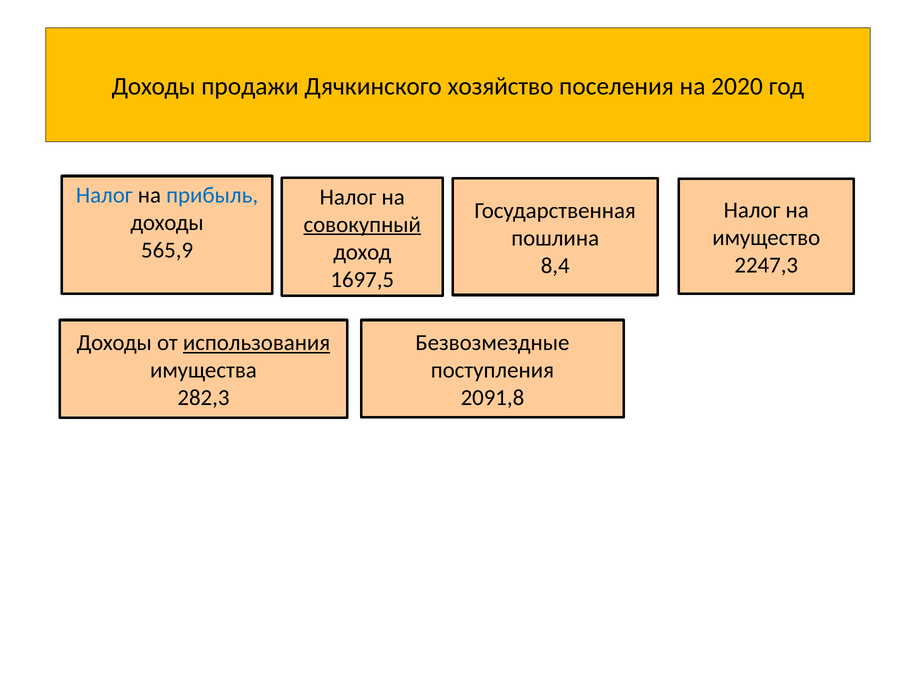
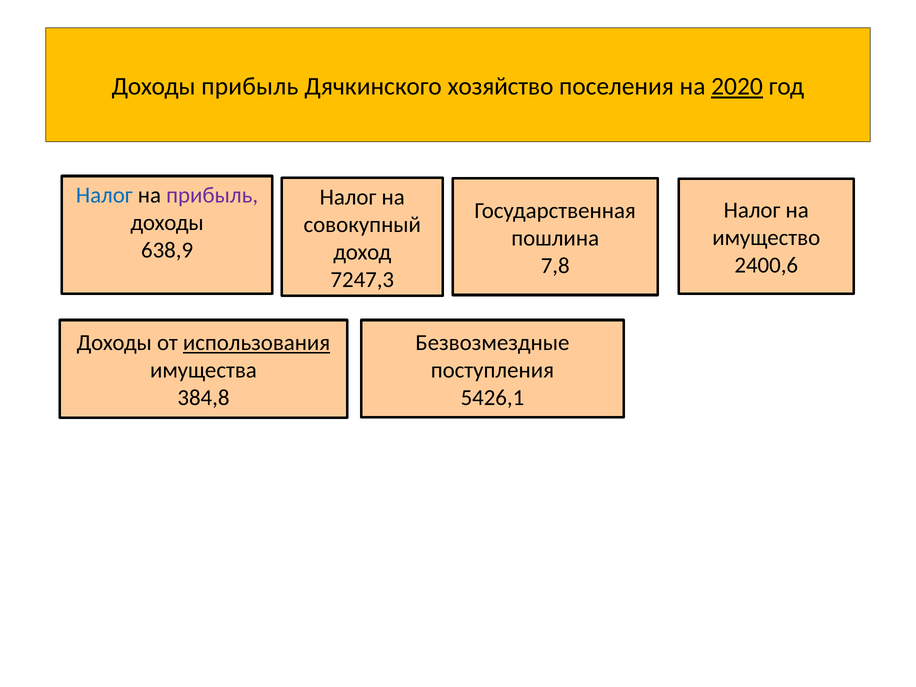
Доходы продажи: продажи -> прибыль (250, 87)
2020 underline: none -> present (737, 87)
прибыль colour: blue -> purple (212, 195)
совокупный underline: present -> none (362, 225)
565,9: 565,9 -> 638,9 (167, 250)
2247,3: 2247,3 -> 2400,6 (766, 265)
8,4: 8,4 -> 7,8 (555, 266)
1697,5: 1697,5 -> 7247,3 (362, 280)
2091,8: 2091,8 -> 5426,1 (492, 398)
282,3: 282,3 -> 384,8 (203, 398)
